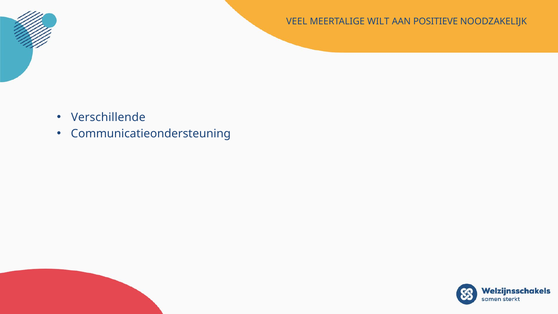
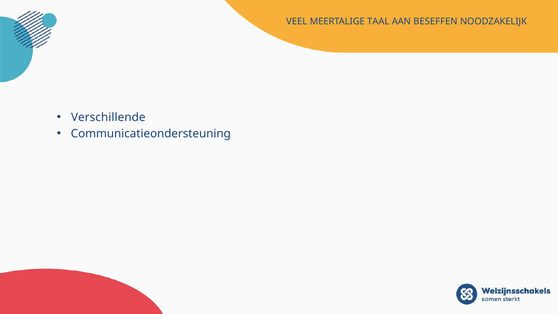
WILT: WILT -> TAAL (378, 22)
POSITIEVE: POSITIEVE -> BESEFFEN (435, 22)
